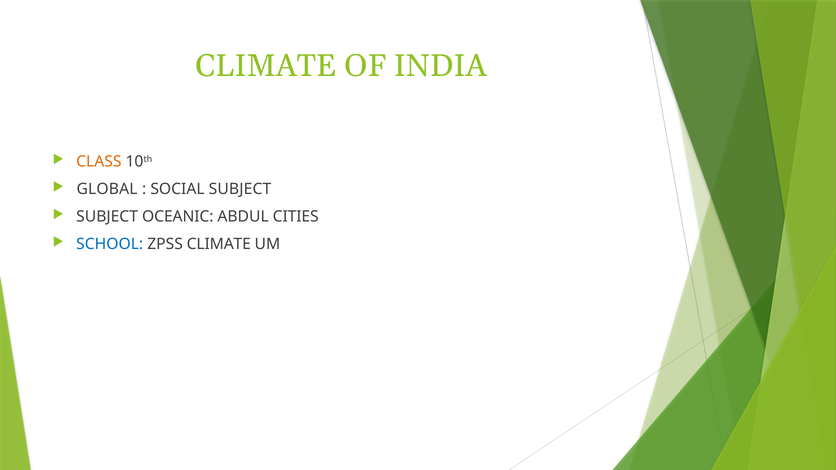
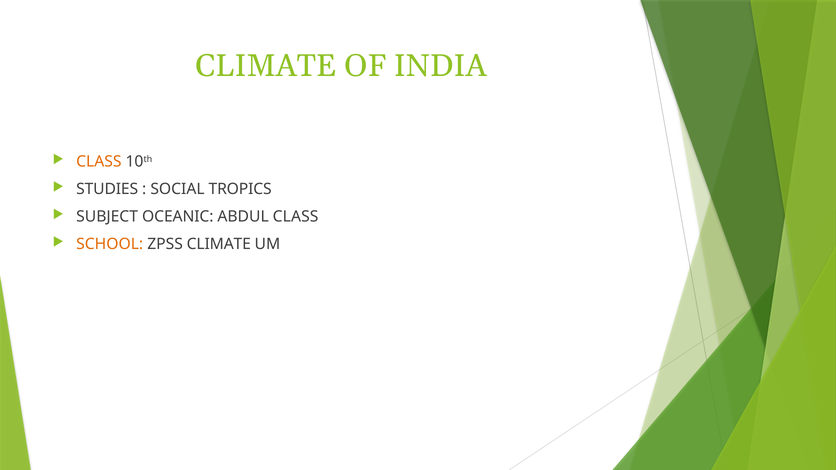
GLOBAL: GLOBAL -> STUDIES (107, 189)
SOCIAL SUBJECT: SUBJECT -> TROPICS (240, 189)
ABDUL CITIES: CITIES -> CLASS (296, 217)
SCHOOL colour: blue -> orange (110, 244)
